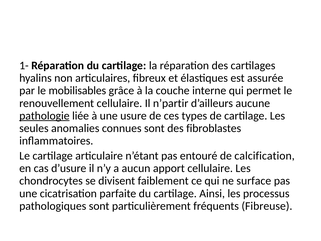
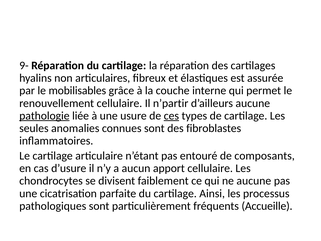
1-: 1- -> 9- (24, 66)
ces underline: none -> present (171, 116)
calcification: calcification -> composants (265, 156)
ne surface: surface -> aucune (254, 181)
Fibreuse: Fibreuse -> Accueille (267, 206)
